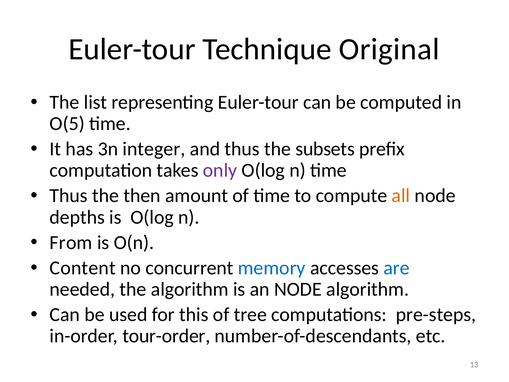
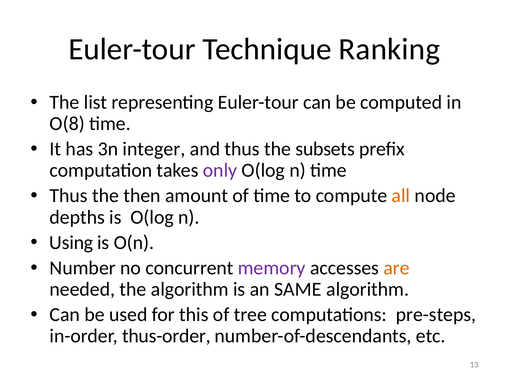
Original: Original -> Ranking (389, 49)
O(5: O(5 -> O(8 (67, 124)
From: From -> Using (71, 242)
Content: Content -> Number (83, 268)
memory colour: blue -> purple (272, 268)
are colour: blue -> orange (397, 268)
an NODE: NODE -> SAME (298, 289)
tour-order: tour-order -> thus-order (166, 336)
